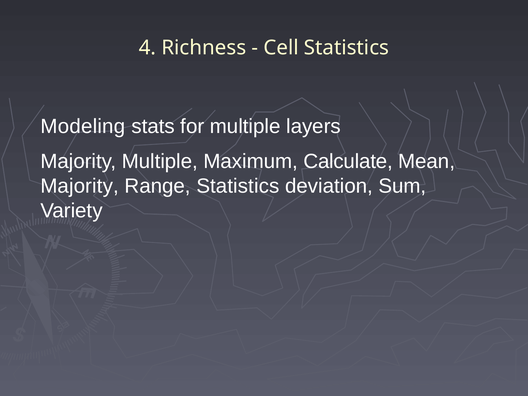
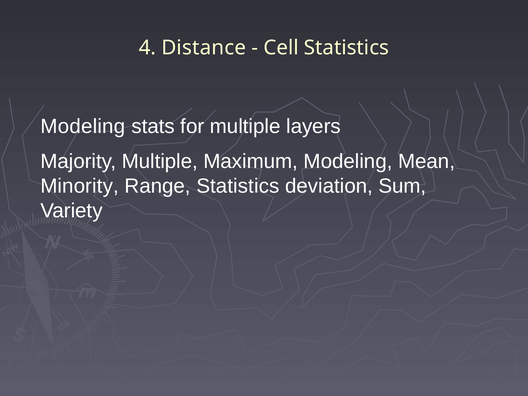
Richness: Richness -> Distance (204, 48)
Maximum Calculate: Calculate -> Modeling (348, 161)
Majority: Majority -> Minority (80, 186)
